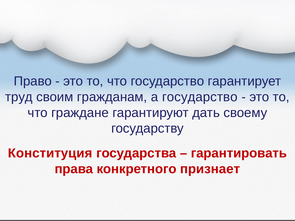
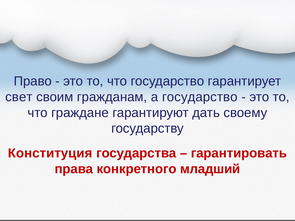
труд: труд -> свет (19, 97)
признает: признает -> младший (210, 169)
